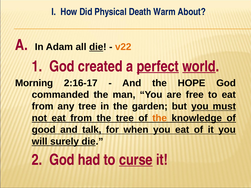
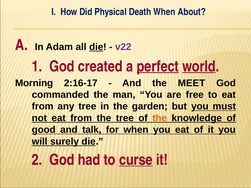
Death Warm: Warm -> When (164, 12)
v22 colour: orange -> purple (123, 47)
HOPE: HOPE -> MEET (192, 83)
